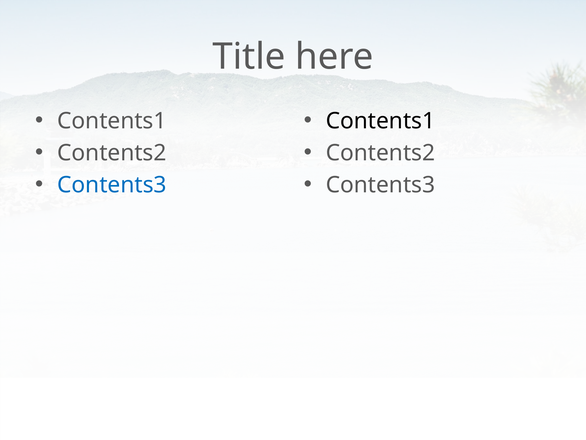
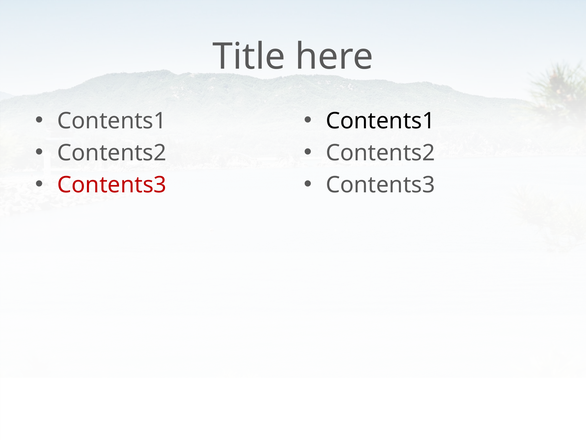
Contents3 colour: blue -> red (112, 185)
